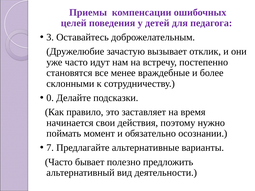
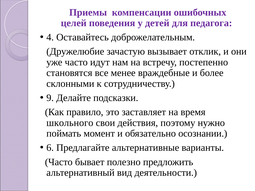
3: 3 -> 4 (50, 37)
0: 0 -> 9 (50, 98)
начинается: начинается -> школьного (70, 123)
7: 7 -> 6 (50, 148)
